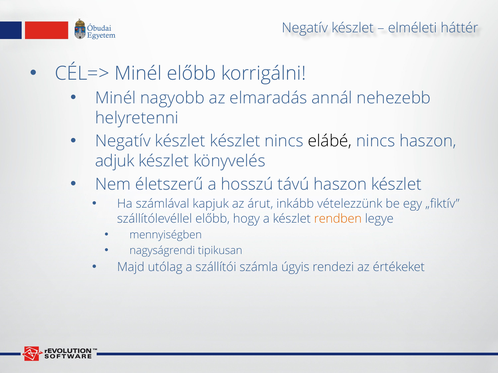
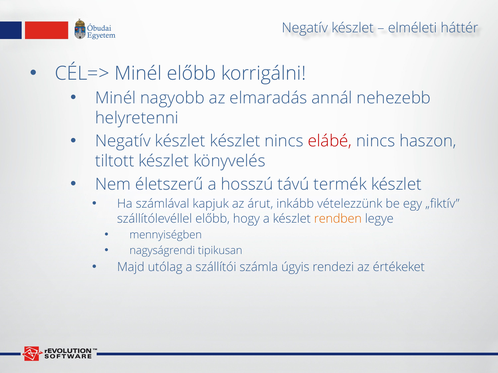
elábé colour: black -> red (330, 141)
adjuk: adjuk -> tiltott (115, 161)
távú haszon: haszon -> termék (340, 184)
